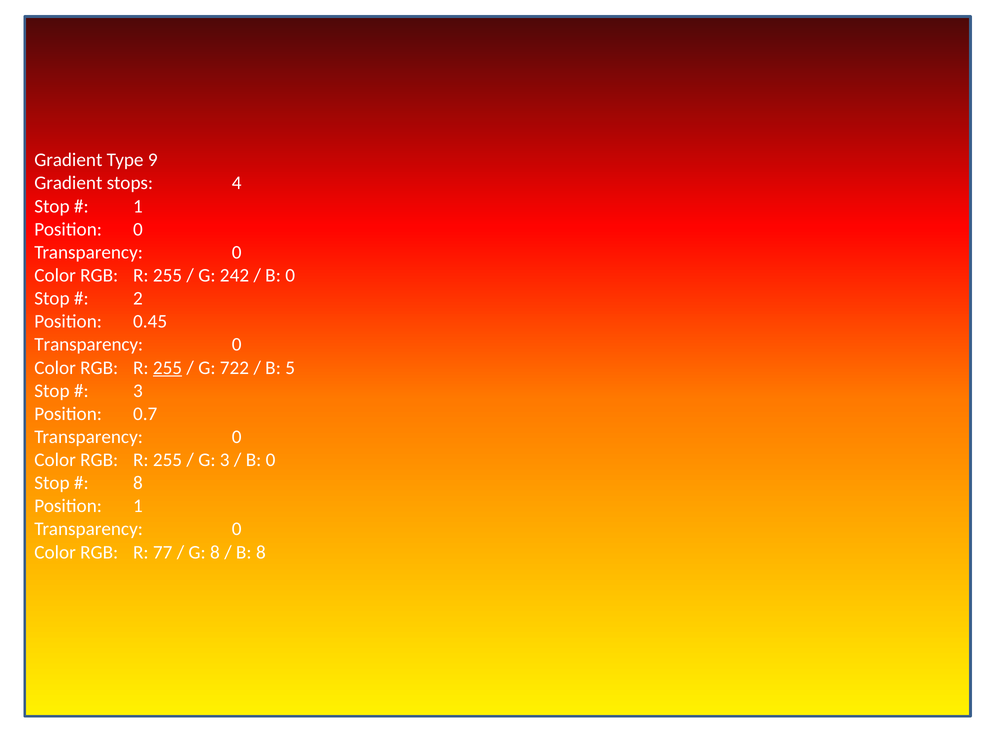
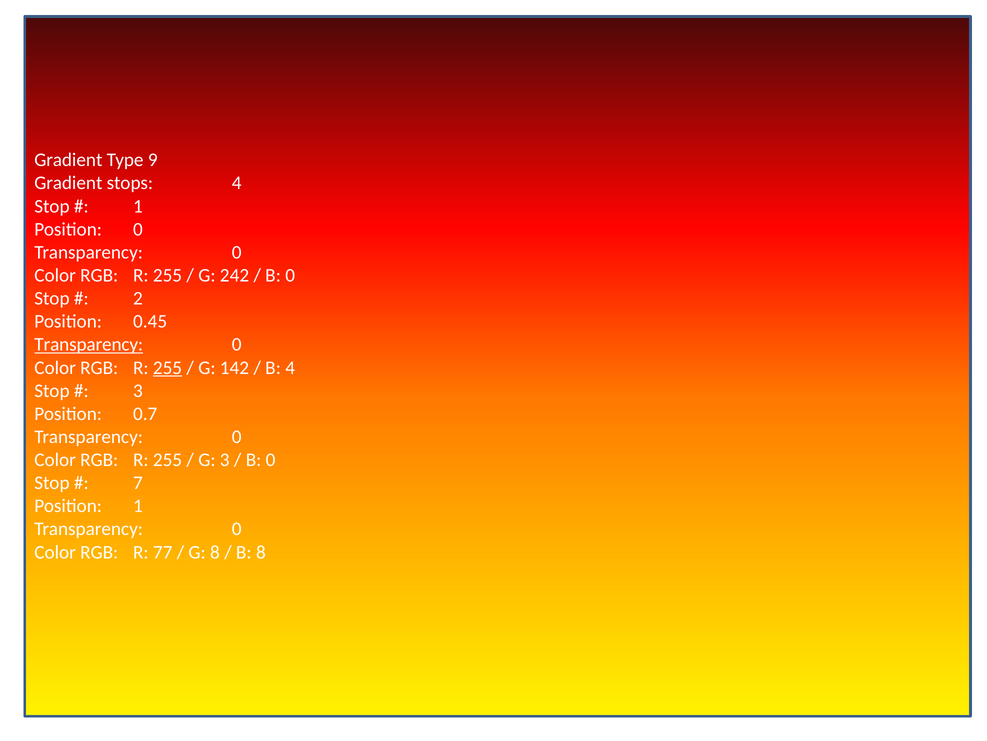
Transparency underline: none -> present (89, 344)
722: 722 -> 142 (234, 367)
B 5: 5 -> 4 (290, 367)
8: 8 -> 7 (138, 483)
